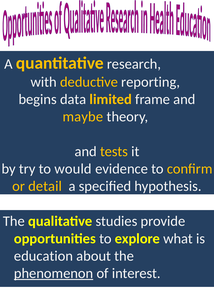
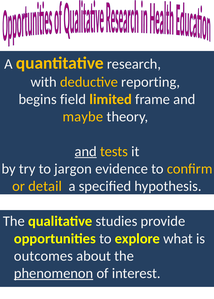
data: data -> field (73, 100)
and underline: none -> present (86, 152)
would: would -> jargon (73, 169)
education: education -> outcomes (43, 256)
